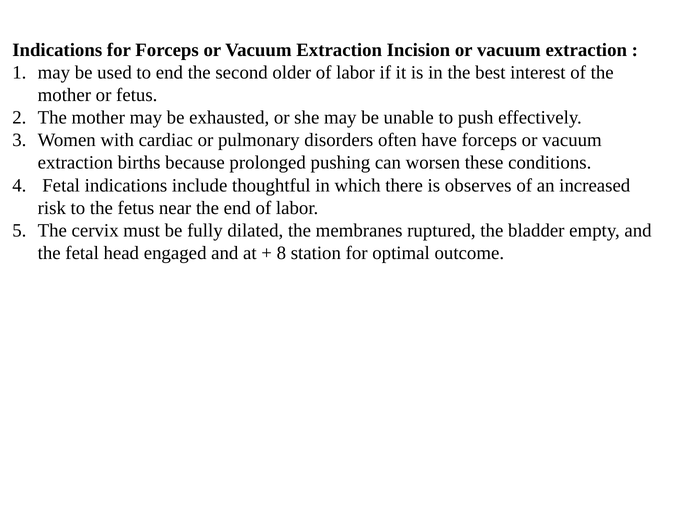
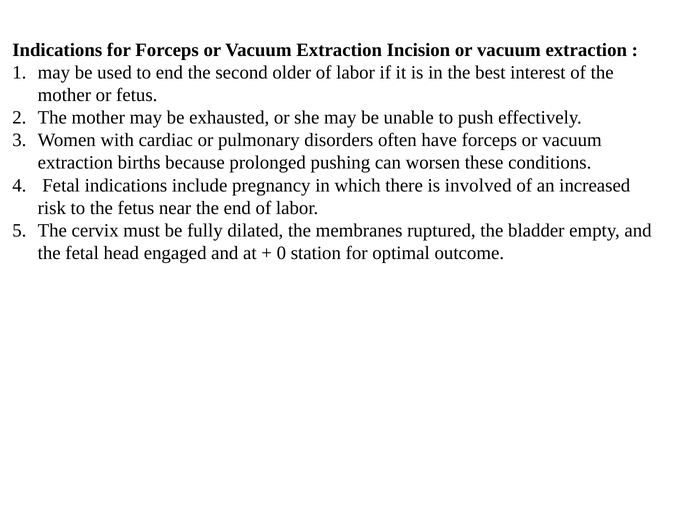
thoughtful: thoughtful -> pregnancy (271, 185)
observes: observes -> involved (478, 185)
8: 8 -> 0 (281, 253)
